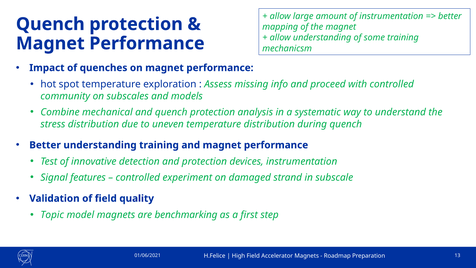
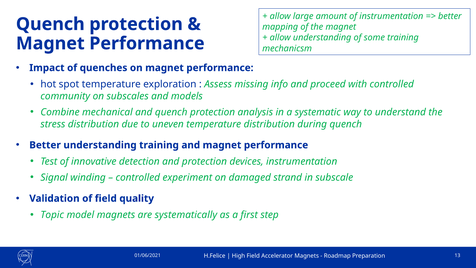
features: features -> winding (88, 177)
benchmarking: benchmarking -> systematically (186, 215)
